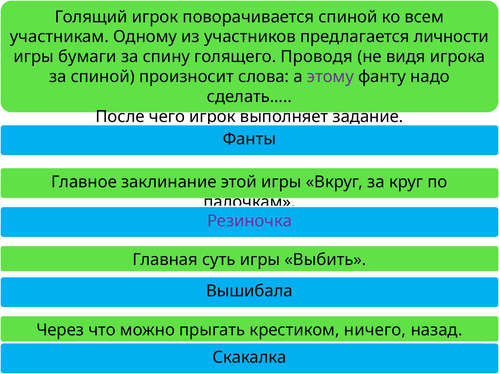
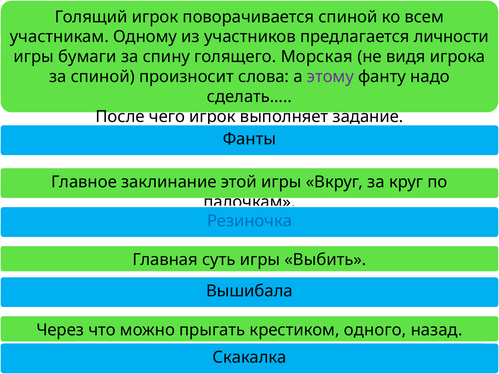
Проводя: Проводя -> Морская (317, 57)
Резиночка colour: purple -> blue (250, 221)
ничего: ничего -> одного (375, 330)
